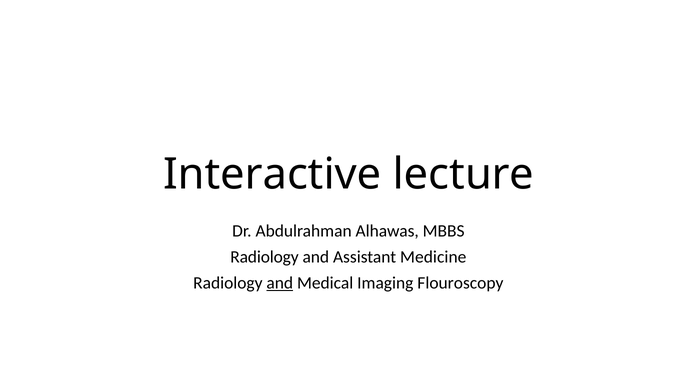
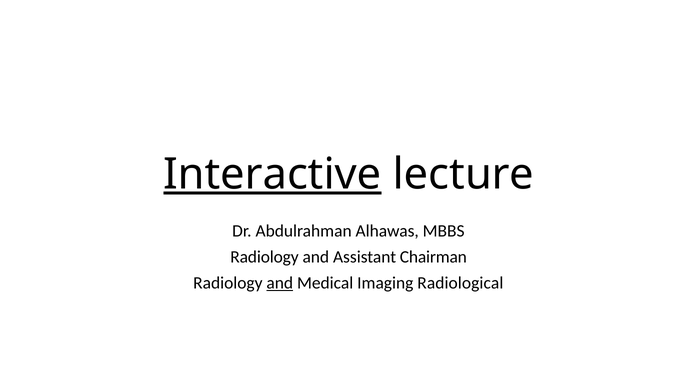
Interactive underline: none -> present (272, 174)
Medicine: Medicine -> Chairman (433, 257)
Flouroscopy: Flouroscopy -> Radiological (460, 283)
